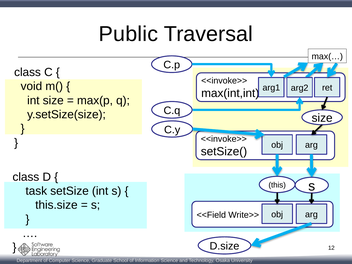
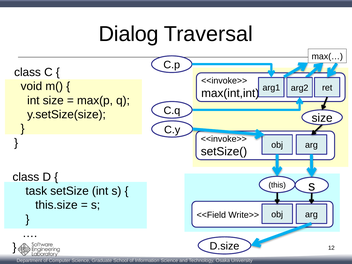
Public: Public -> Dialog (129, 34)
